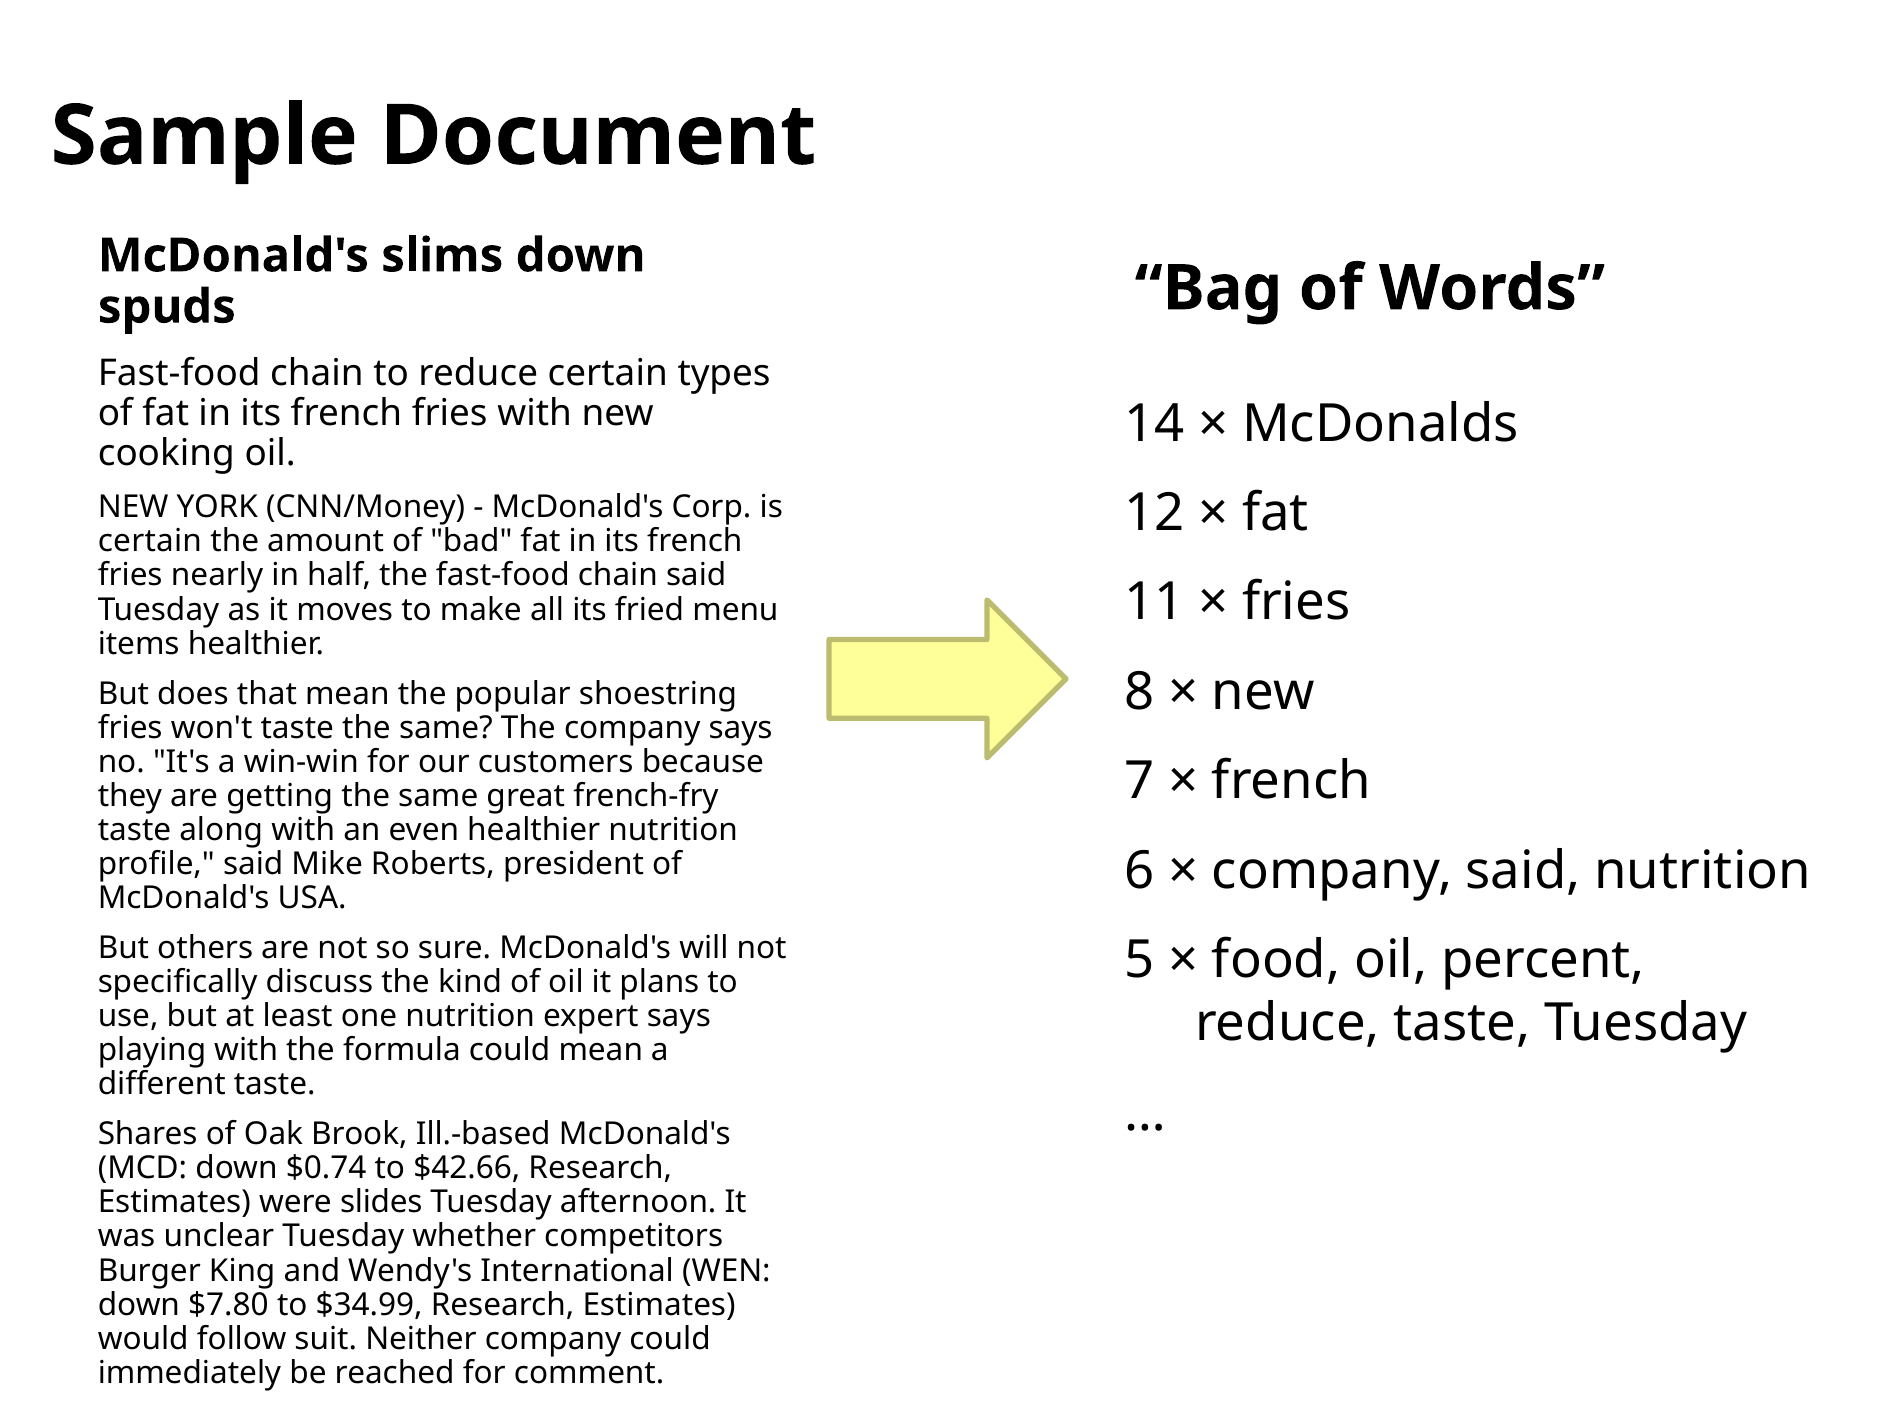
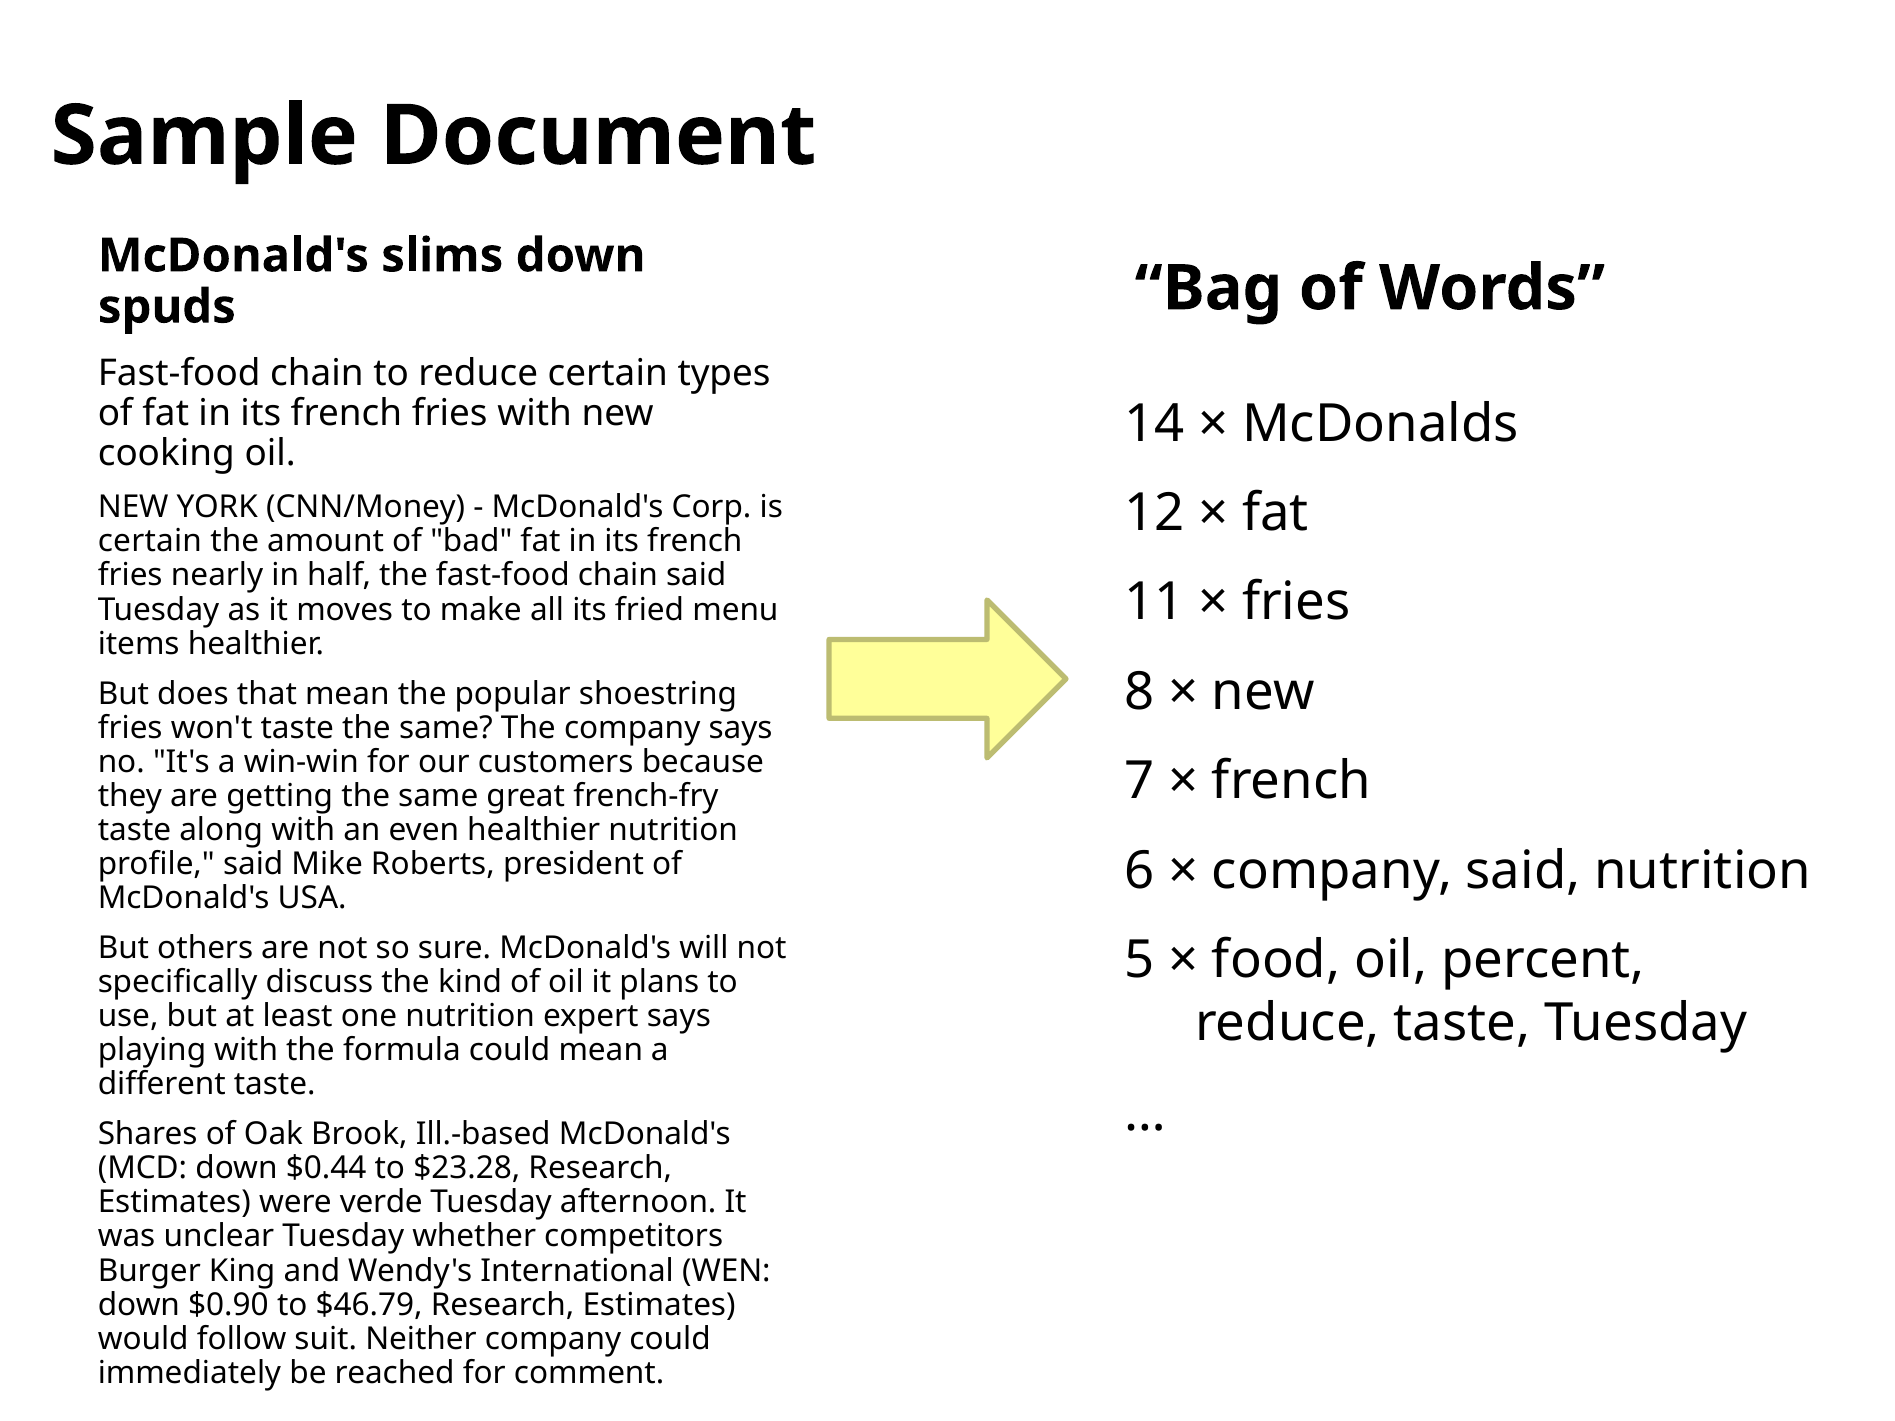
$0.74: $0.74 -> $0.44 (326, 1169)
$42.66: $42.66 -> $23.28 (467, 1169)
slides: slides -> verde (381, 1203)
$7.80: $7.80 -> $0.90 (228, 1305)
$34.99: $34.99 -> $46.79 (369, 1305)
